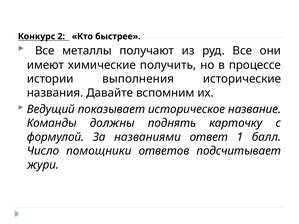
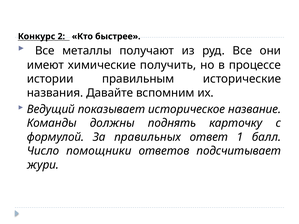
выполнения: выполнения -> правильным (138, 79)
названиями: названиями -> правильных (148, 137)
